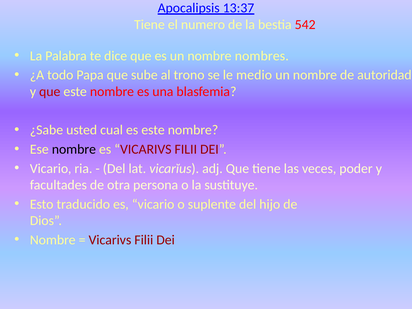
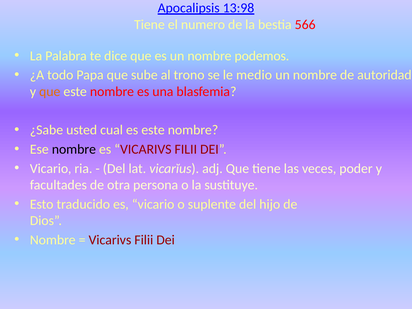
13:37: 13:37 -> 13:98 (239, 8)
542: 542 -> 566 (305, 25)
nombres: nombres -> podemos (262, 56)
que colour: red -> orange (50, 92)
